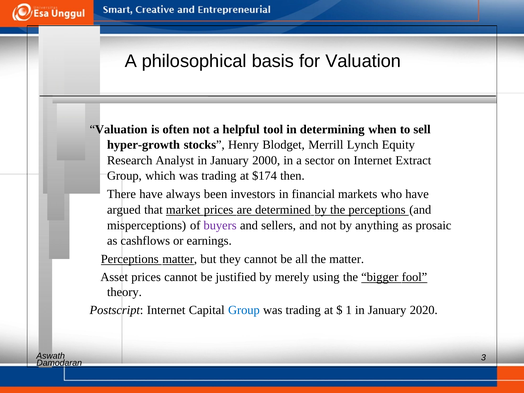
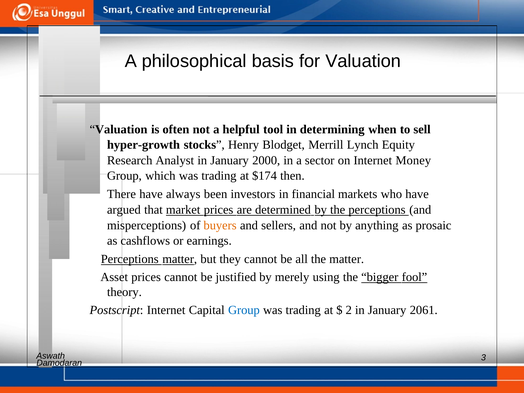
Extract: Extract -> Money (413, 160)
buyers colour: purple -> orange (220, 225)
1: 1 -> 2 (349, 310)
2020: 2020 -> 2061 (424, 310)
